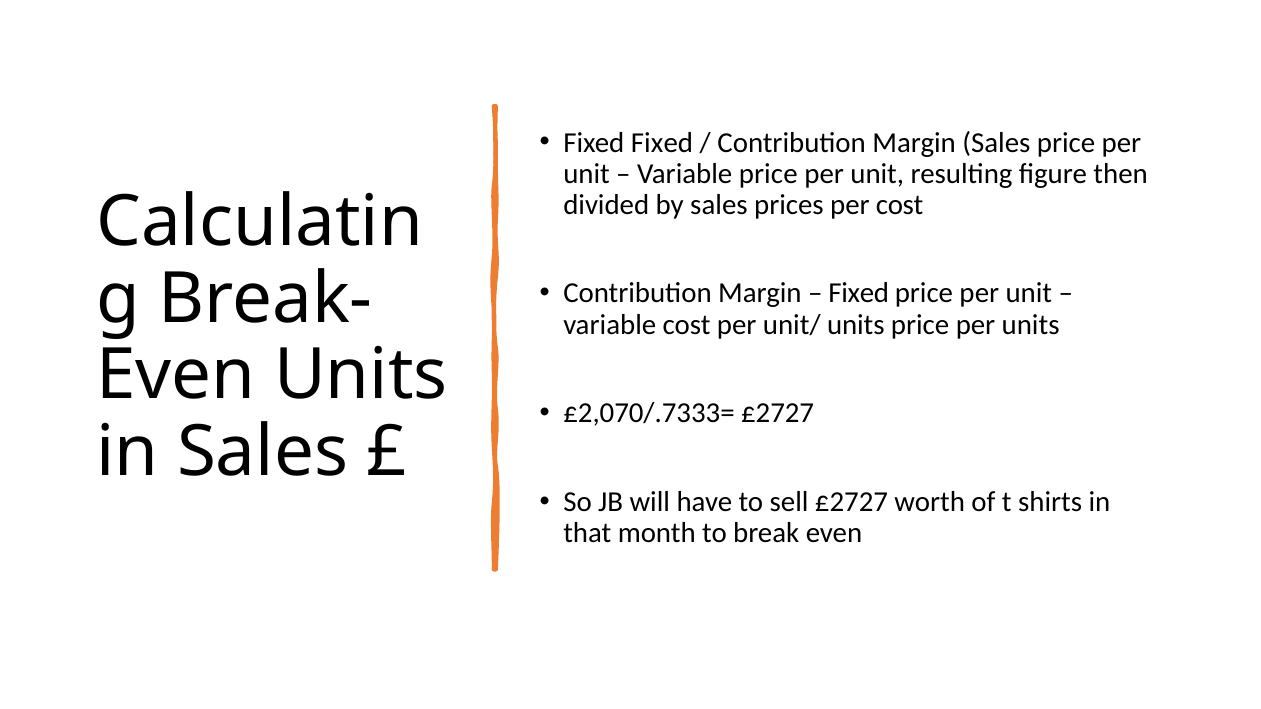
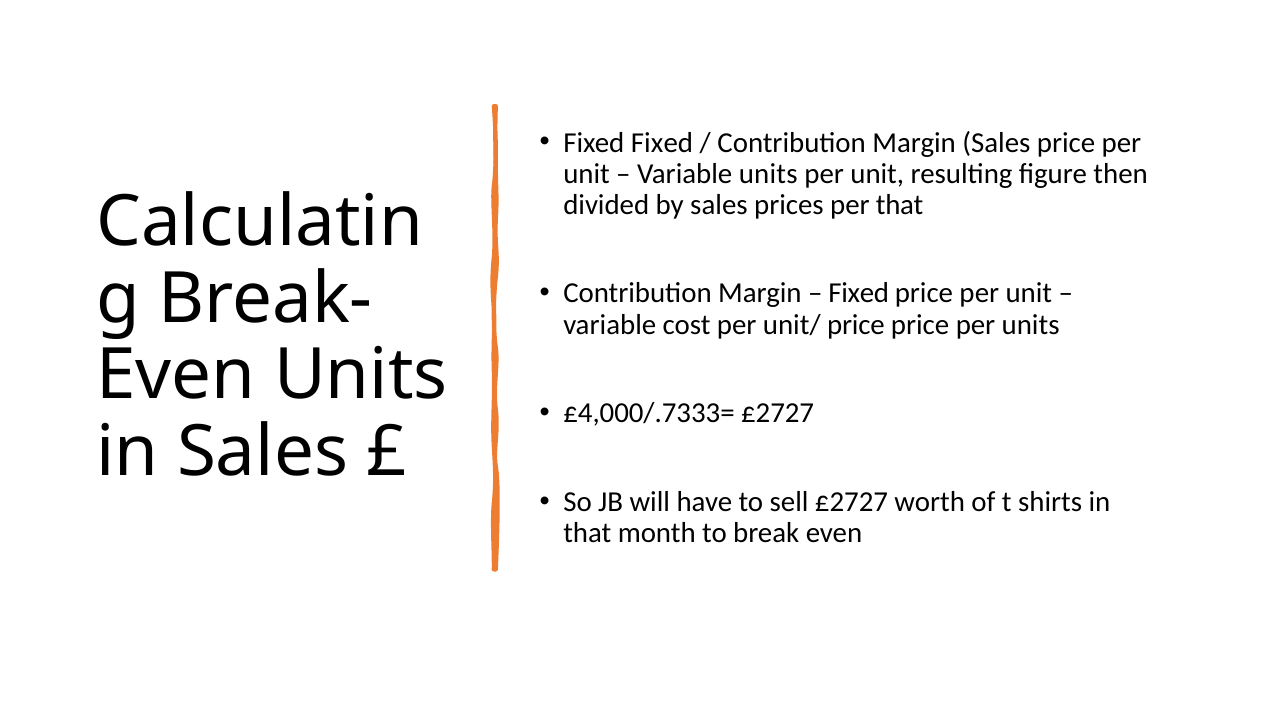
Variable price: price -> units (768, 174)
per cost: cost -> that (900, 205)
unit/ units: units -> price (856, 325)
£2,070/.7333=: £2,070/.7333= -> £4,000/.7333= (649, 413)
